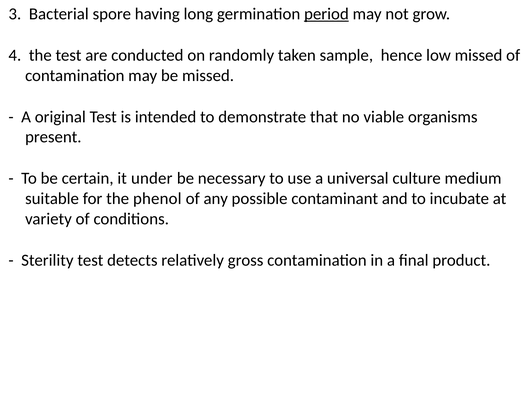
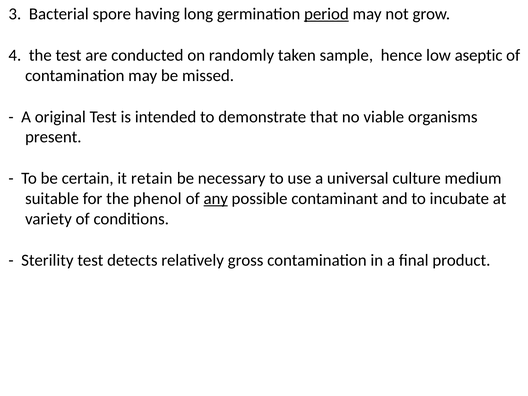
low missed: missed -> aseptic (479, 55)
under: under -> retain (152, 178)
any underline: none -> present (216, 199)
